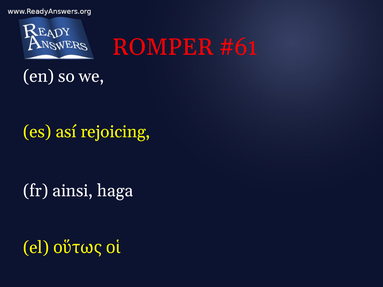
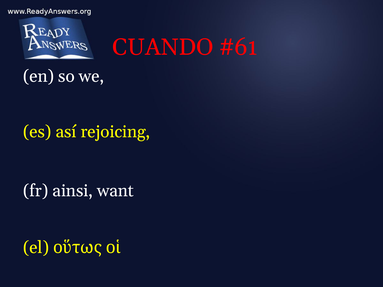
ROMPER: ROMPER -> CUANDO (163, 47)
haga: haga -> want (115, 191)
